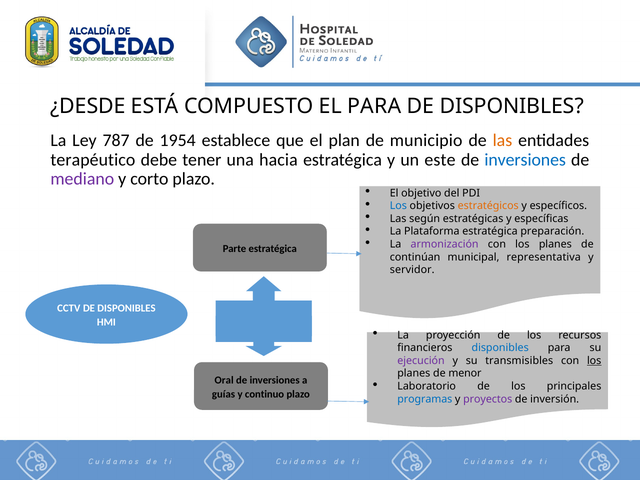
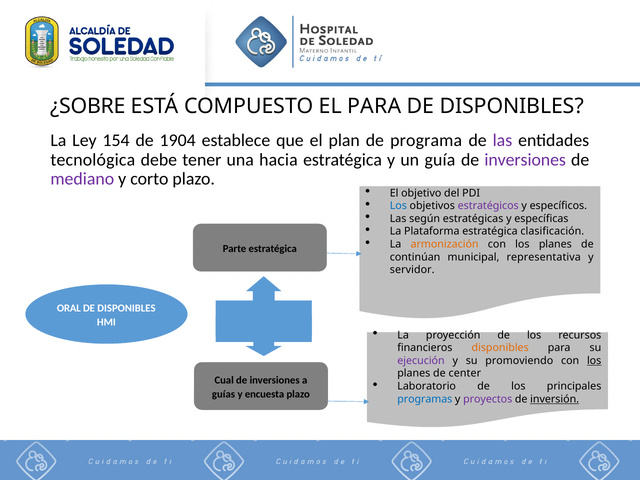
¿DESDE: ¿DESDE -> ¿SOBRE (88, 106)
787: 787 -> 154 (116, 140)
1954: 1954 -> 1904 (178, 140)
municipio: municipio -> programa (426, 140)
las colour: orange -> purple (502, 140)
terapéutico: terapéutico -> tecnológica (93, 160)
este: este -> guía (440, 160)
inversiones colour: blue -> purple (525, 160)
estratégicos colour: orange -> purple (488, 206)
preparación: preparación -> clasificación (552, 231)
armonización colour: purple -> orange (445, 244)
CCTV: CCTV -> ORAL (69, 308)
disponibles colour: blue -> orange (500, 348)
transmisibles: transmisibles -> promoviendo (519, 361)
menor: menor -> center (465, 373)
Oral: Oral -> Cual (224, 380)
continuo: continuo -> encuesta (265, 394)
inversión underline: none -> present (555, 399)
